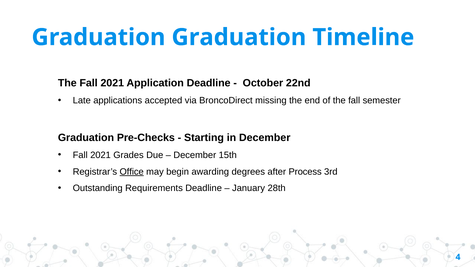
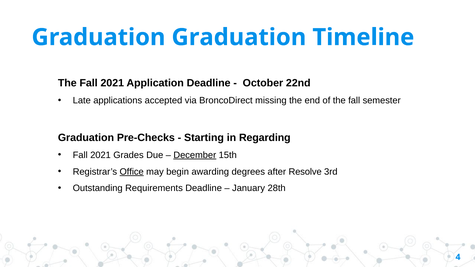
in December: December -> Regarding (265, 138)
December underline: none -> present (195, 155)
Process: Process -> Resolve (305, 172)
